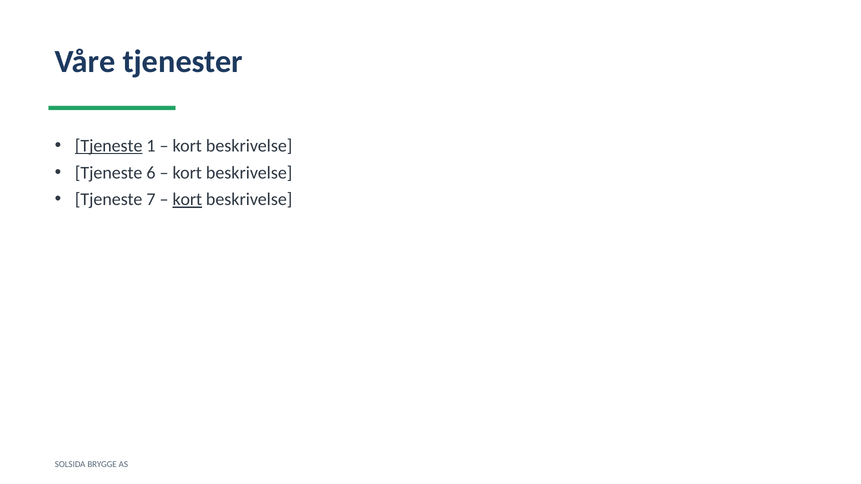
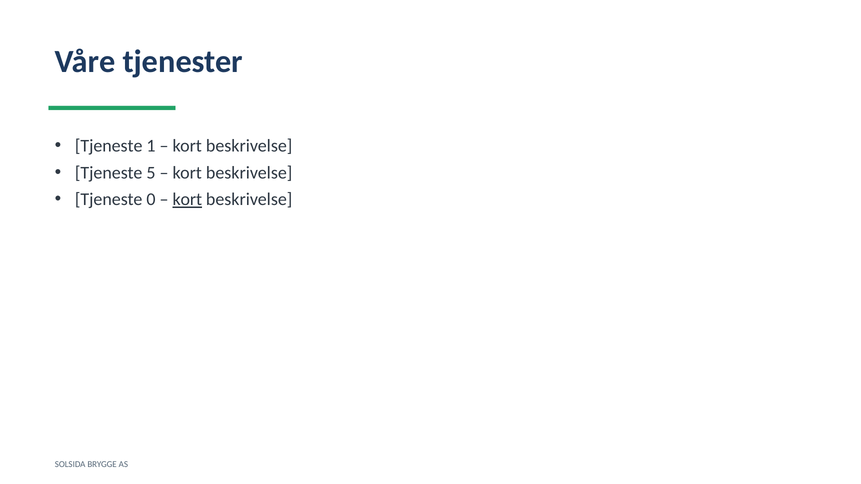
Tjeneste underline: present -> none (109, 146)
6: 6 -> 5 (151, 173)
7: 7 -> 0 (151, 200)
